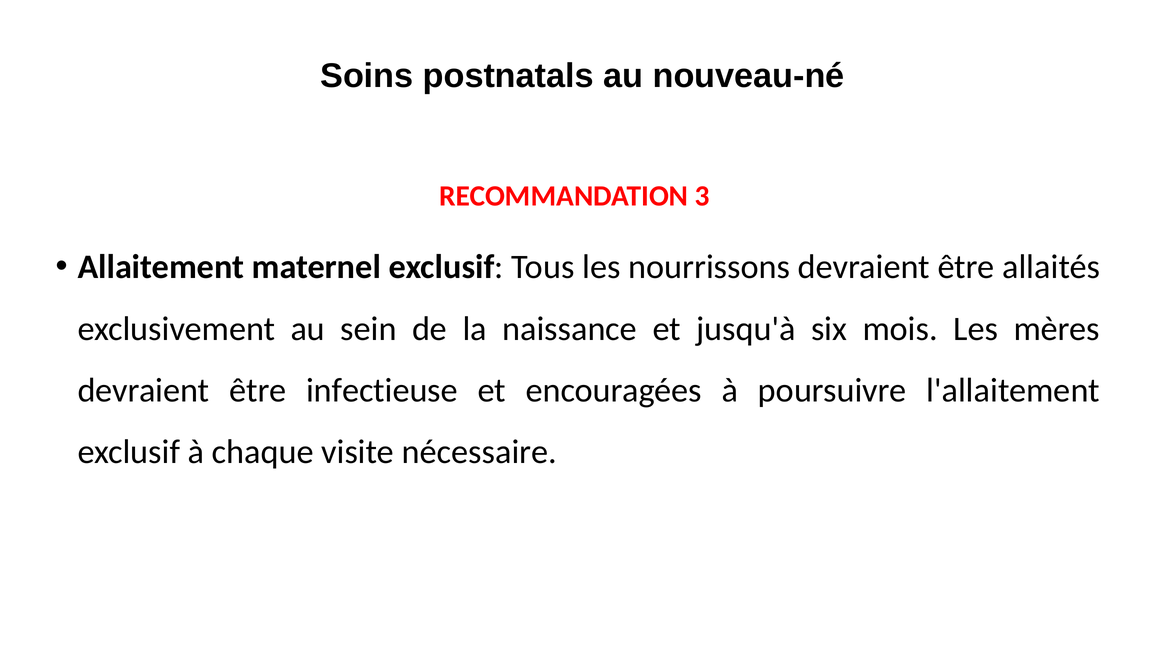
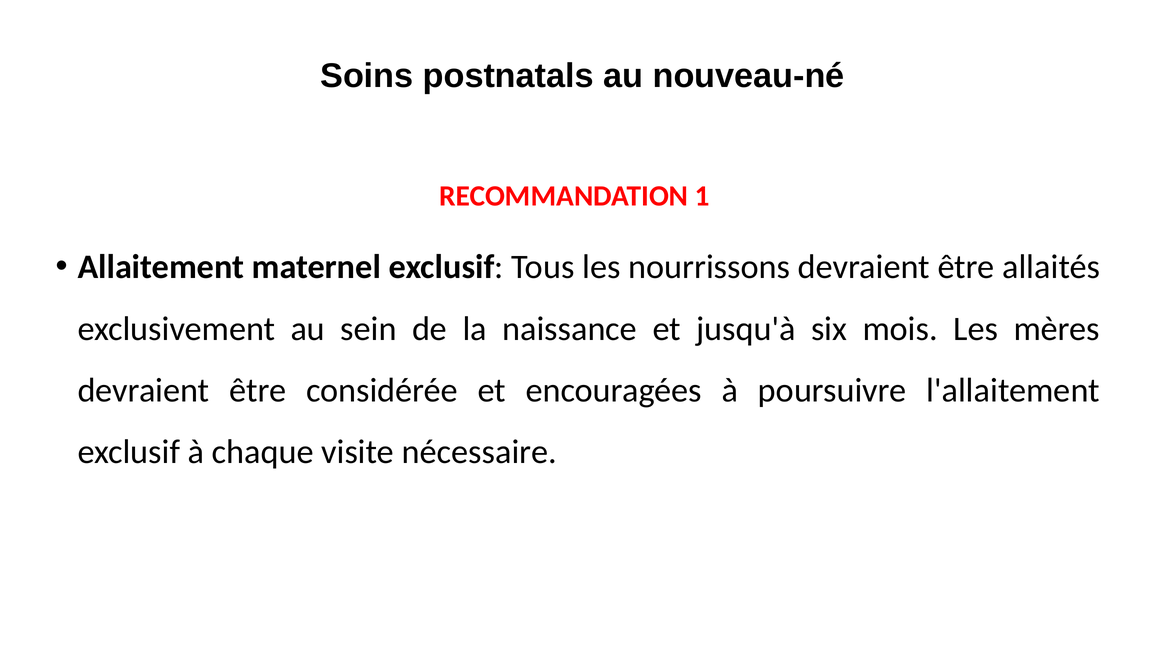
3: 3 -> 1 (702, 196)
infectieuse: infectieuse -> considérée (382, 390)
